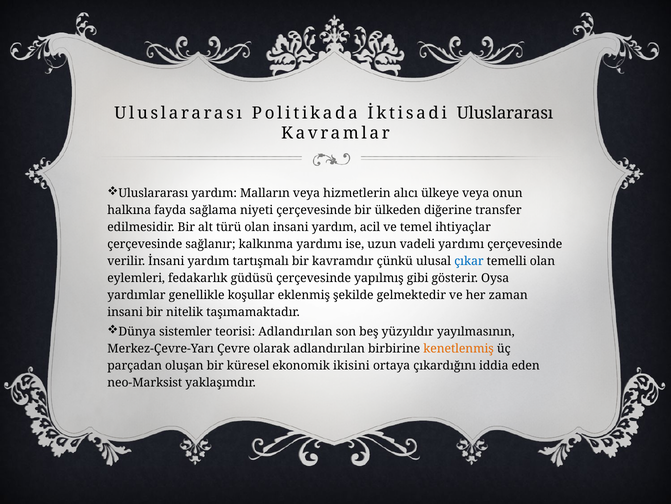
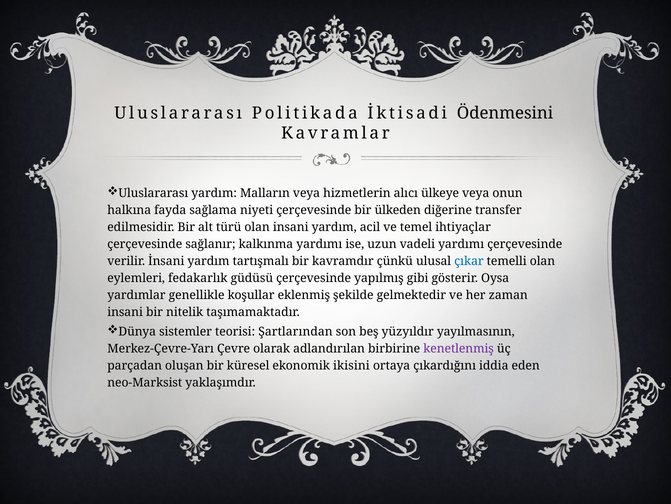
İktisadi Uluslararası: Uluslararası -> Ödenmesini (505, 113)
teorisi Adlandırılan: Adlandırılan -> Şartlarından (295, 331)
kenetlenmiş colour: orange -> purple (459, 348)
